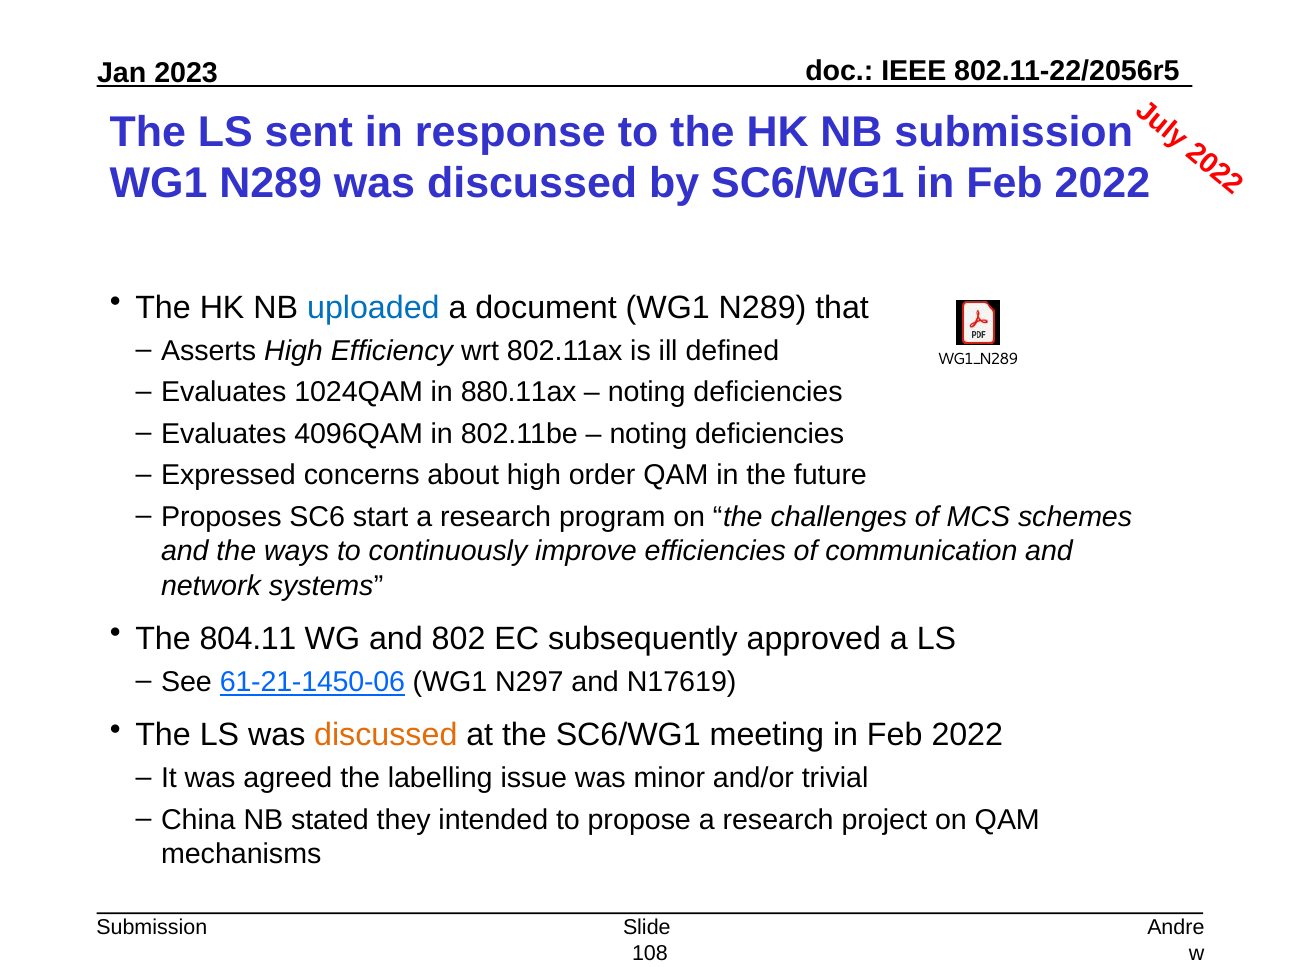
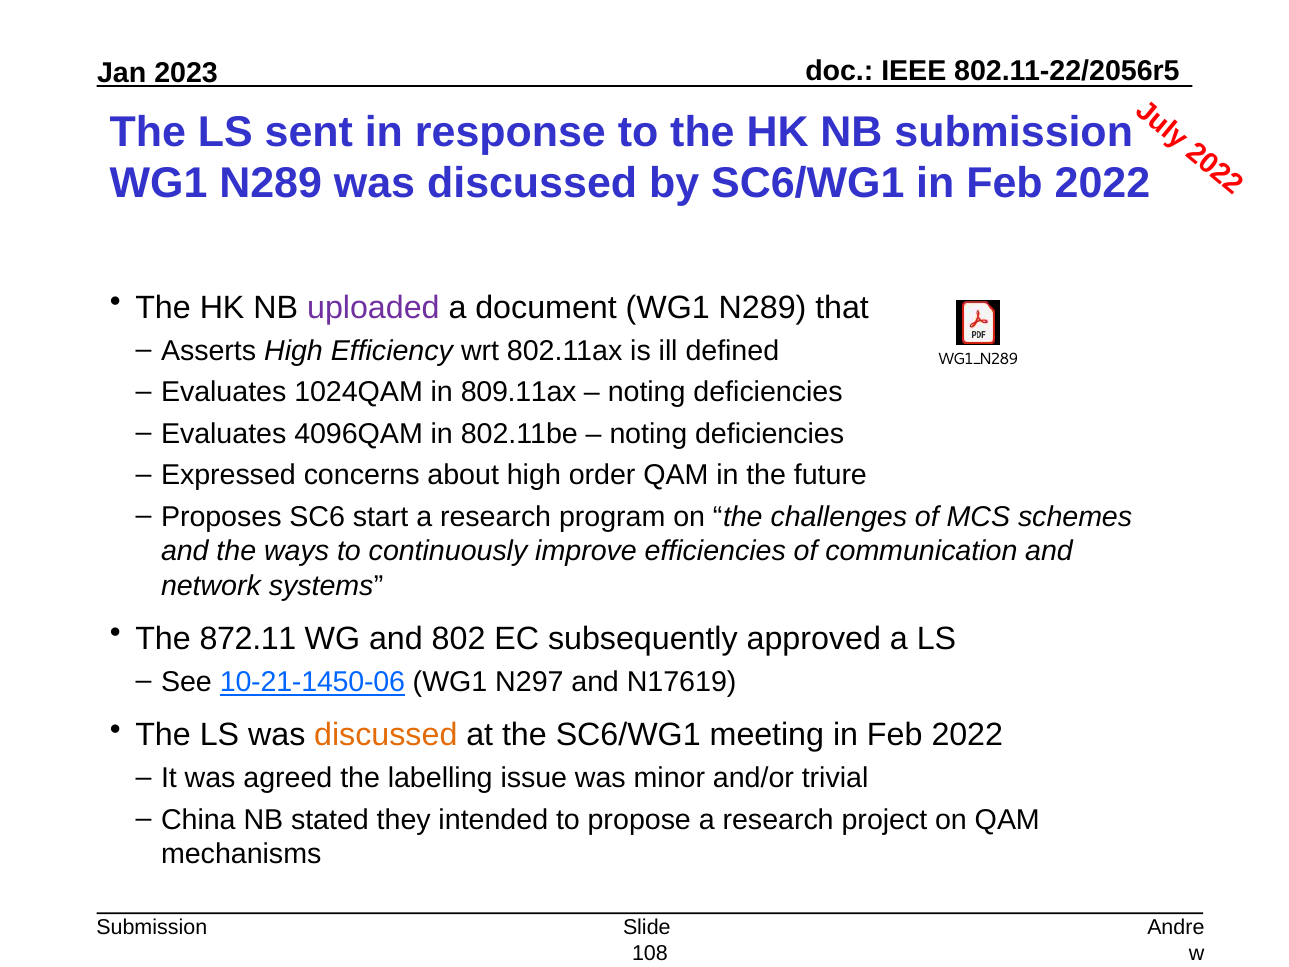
uploaded colour: blue -> purple (373, 307)
880.11ax: 880.11ax -> 809.11ax (519, 392)
804.11: 804.11 -> 872.11 (248, 638)
61-21-1450-06: 61-21-1450-06 -> 10-21-1450-06 (312, 682)
